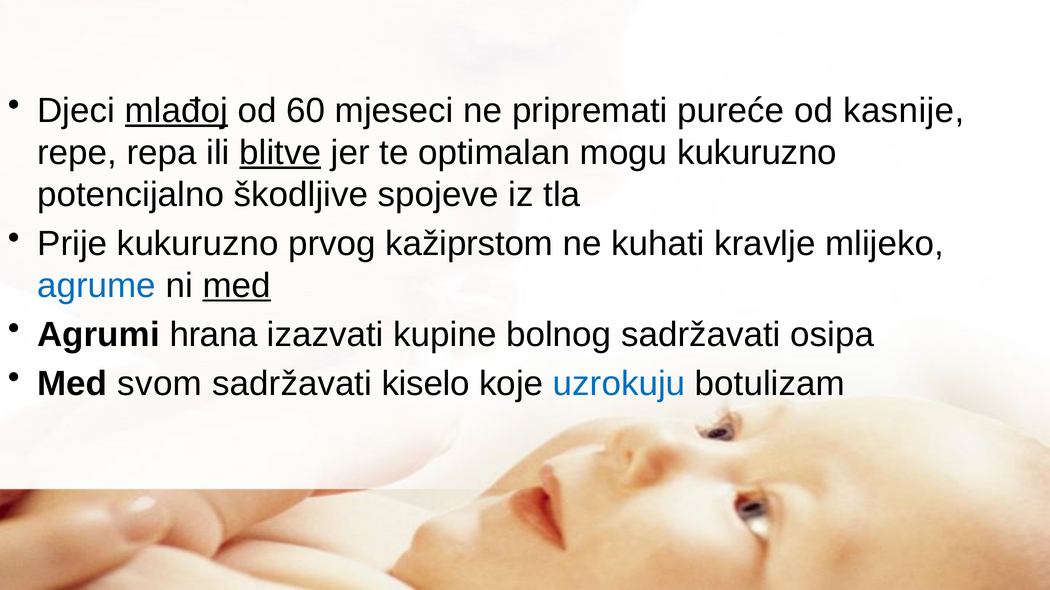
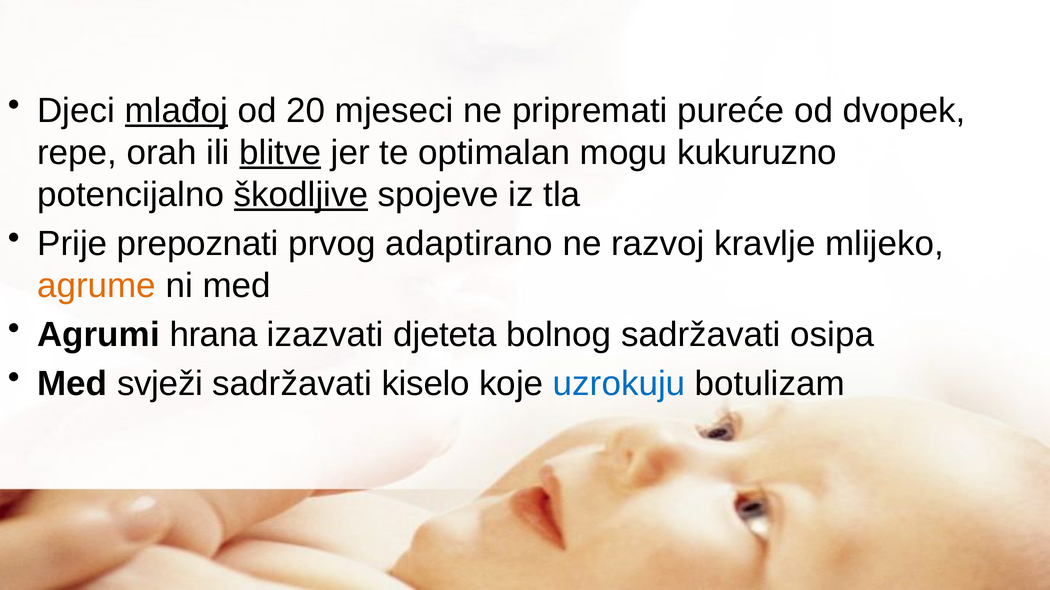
60: 60 -> 20 (306, 111)
kasnije: kasnije -> dvopek (904, 111)
repa: repa -> orah (162, 153)
škodljive underline: none -> present (301, 195)
Prije kukuruzno: kukuruzno -> prepoznati (198, 244)
kažiprstom: kažiprstom -> adaptirano (469, 244)
kuhati: kuhati -> razvoj (658, 244)
agrume colour: blue -> orange (97, 286)
med underline: present -> none (237, 286)
kupine: kupine -> djeteta (445, 335)
svom: svom -> svježi (160, 384)
